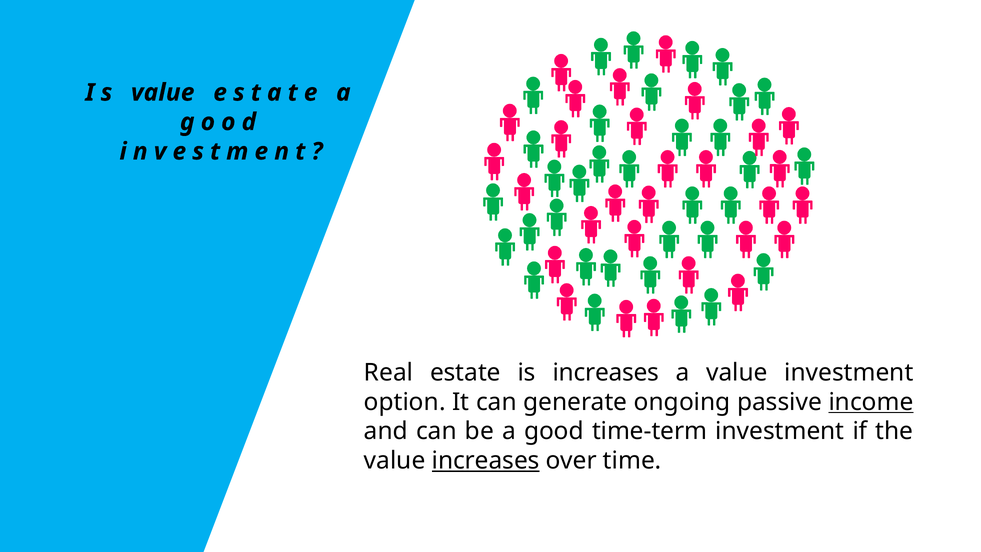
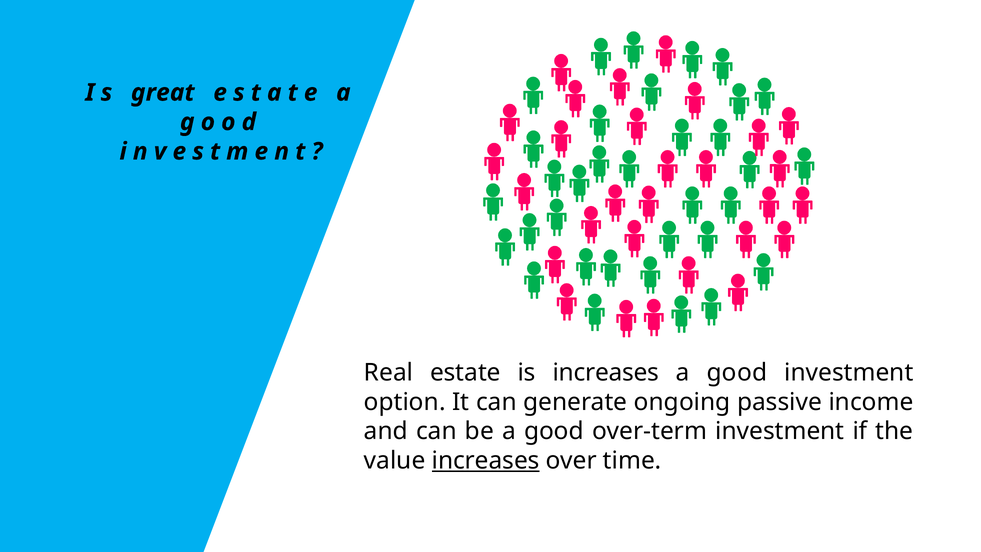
Is value: value -> great (163, 93)
value: value -> good (737, 372)
income underline: present -> none (871, 402)
time-term: time-term -> over-term (650, 431)
